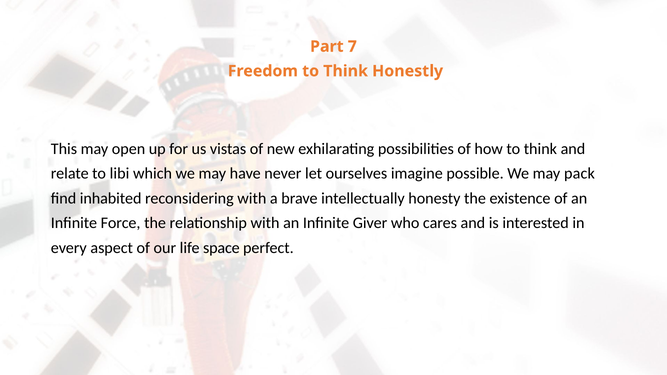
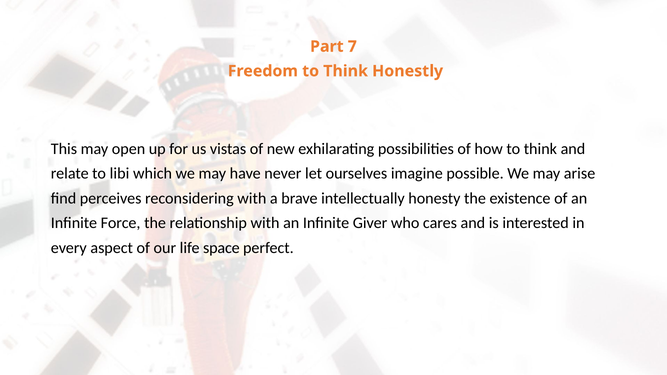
pack: pack -> arise (580, 174)
inhabited: inhabited -> perceives (111, 198)
